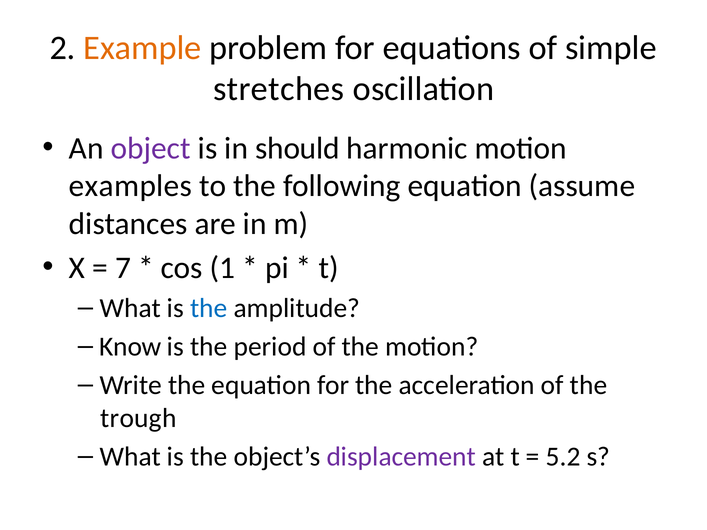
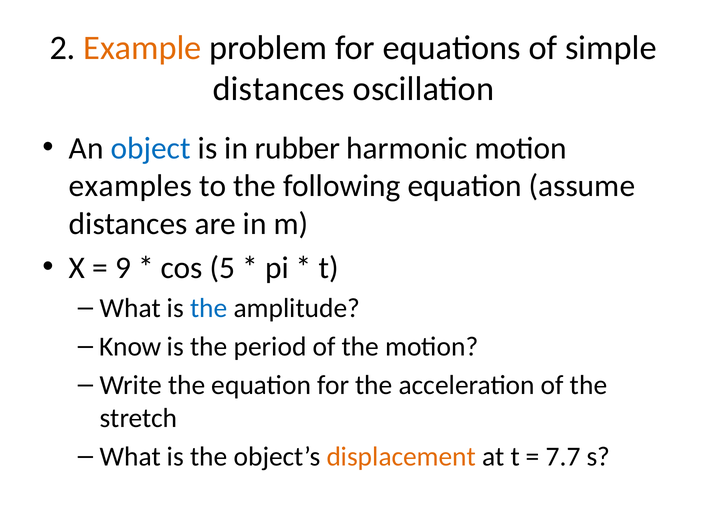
stretches: stretches -> distances (279, 89)
object colour: purple -> blue (151, 148)
should: should -> rubber (297, 148)
7: 7 -> 9 (123, 268)
1: 1 -> 5 (223, 268)
trough: trough -> stretch (139, 418)
displacement colour: purple -> orange (401, 457)
5.2: 5.2 -> 7.7 (563, 457)
